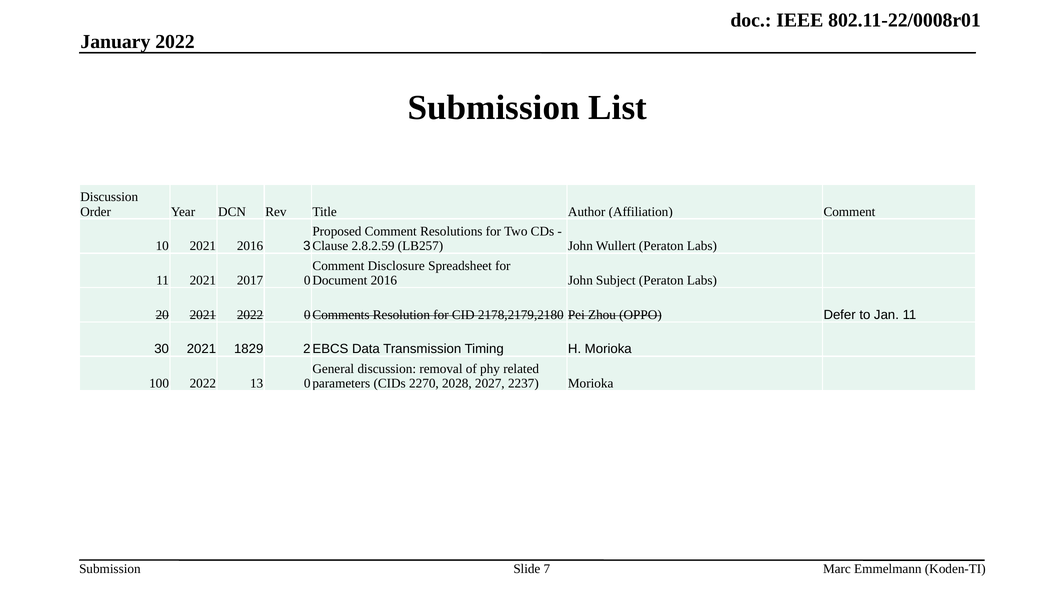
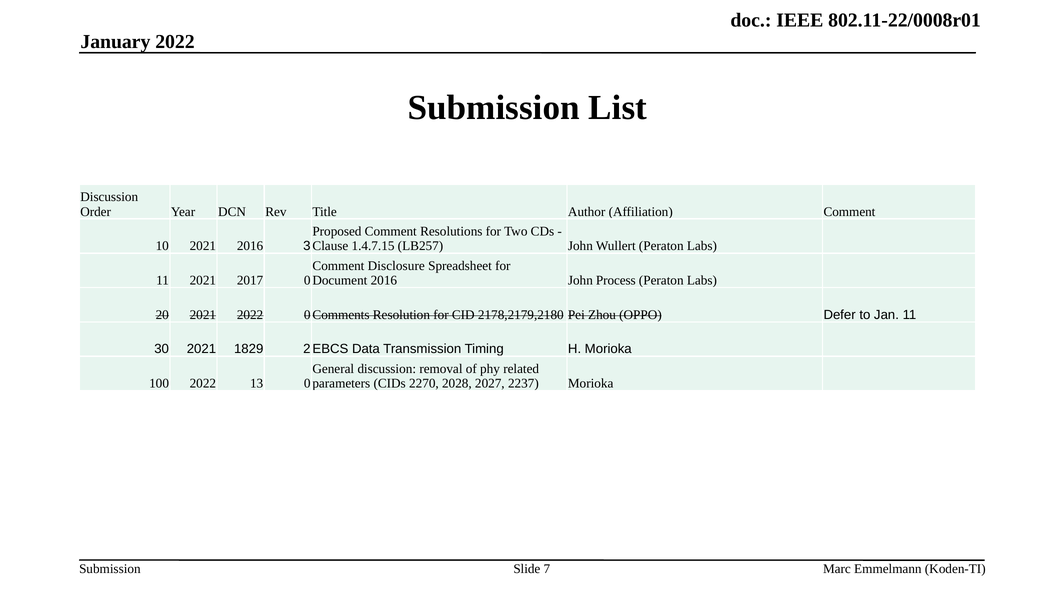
2.8.2.59: 2.8.2.59 -> 1.4.7.15 (373, 246)
Subject: Subject -> Process (616, 281)
